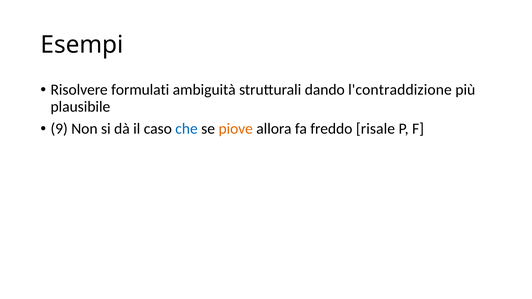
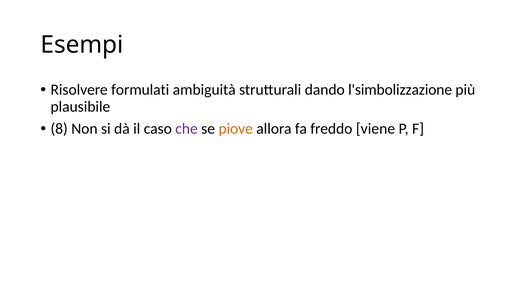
l'contraddizione: l'contraddizione -> l'simbolizzazione (400, 90)
9: 9 -> 8 (59, 129)
che colour: blue -> purple (187, 129)
risale: risale -> viene (376, 129)
